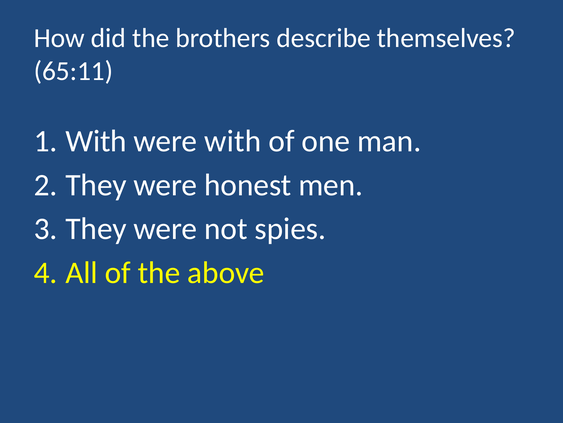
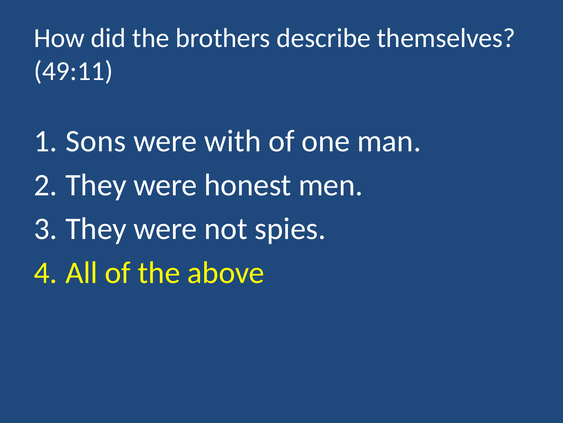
65:11: 65:11 -> 49:11 (73, 71)
With: With -> Sons (96, 141)
